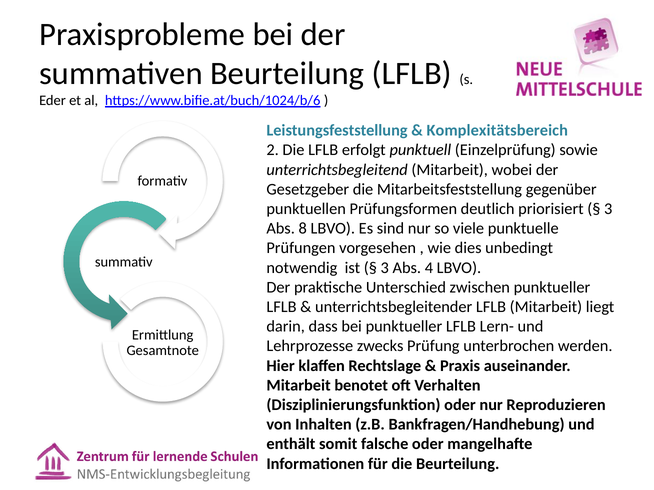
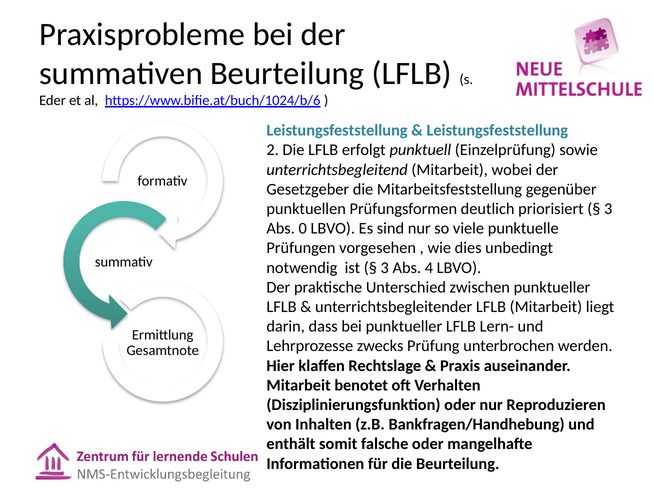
Komplexitätsbereich: Komplexitätsbereich -> Leistungsfeststellung (497, 131)
8: 8 -> 0 (303, 229)
